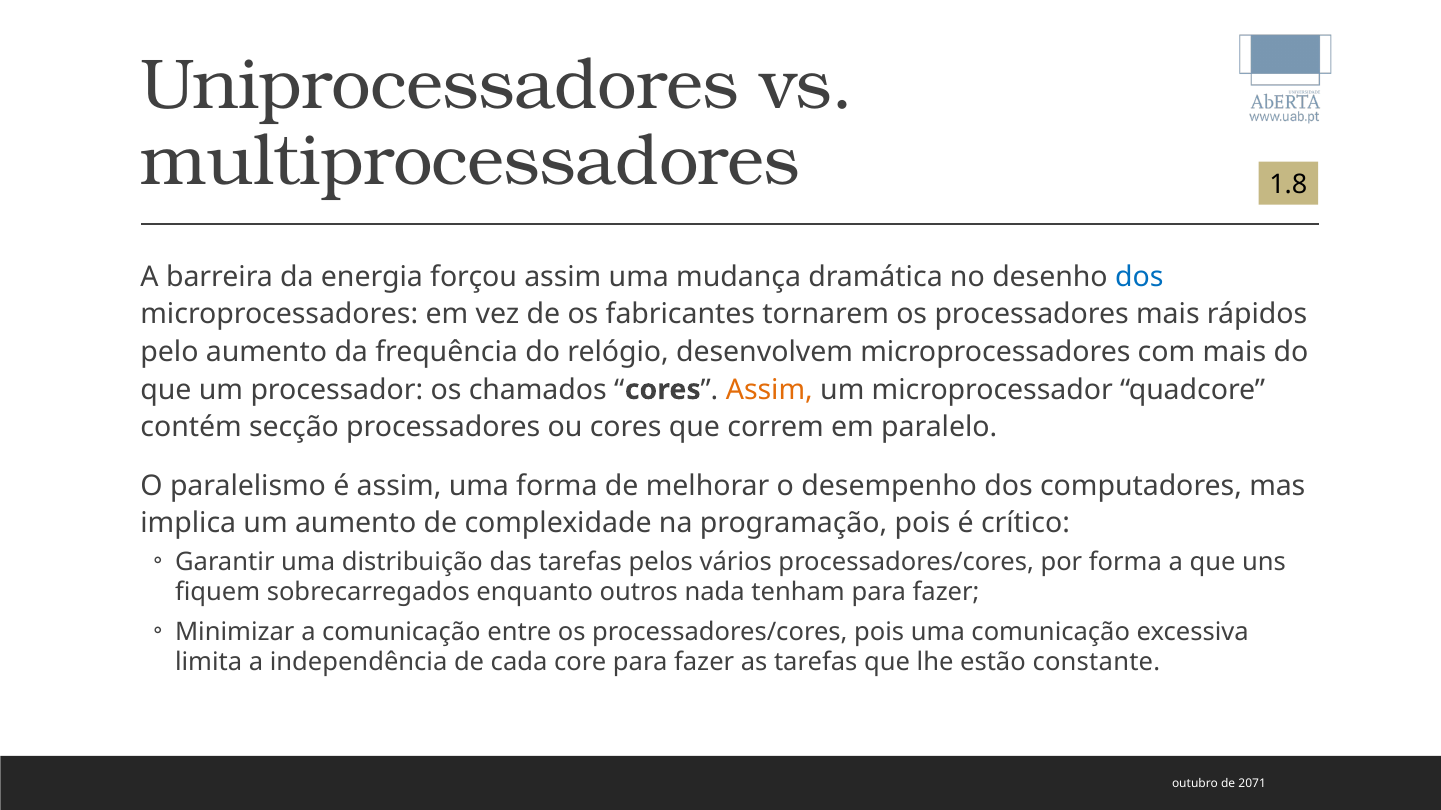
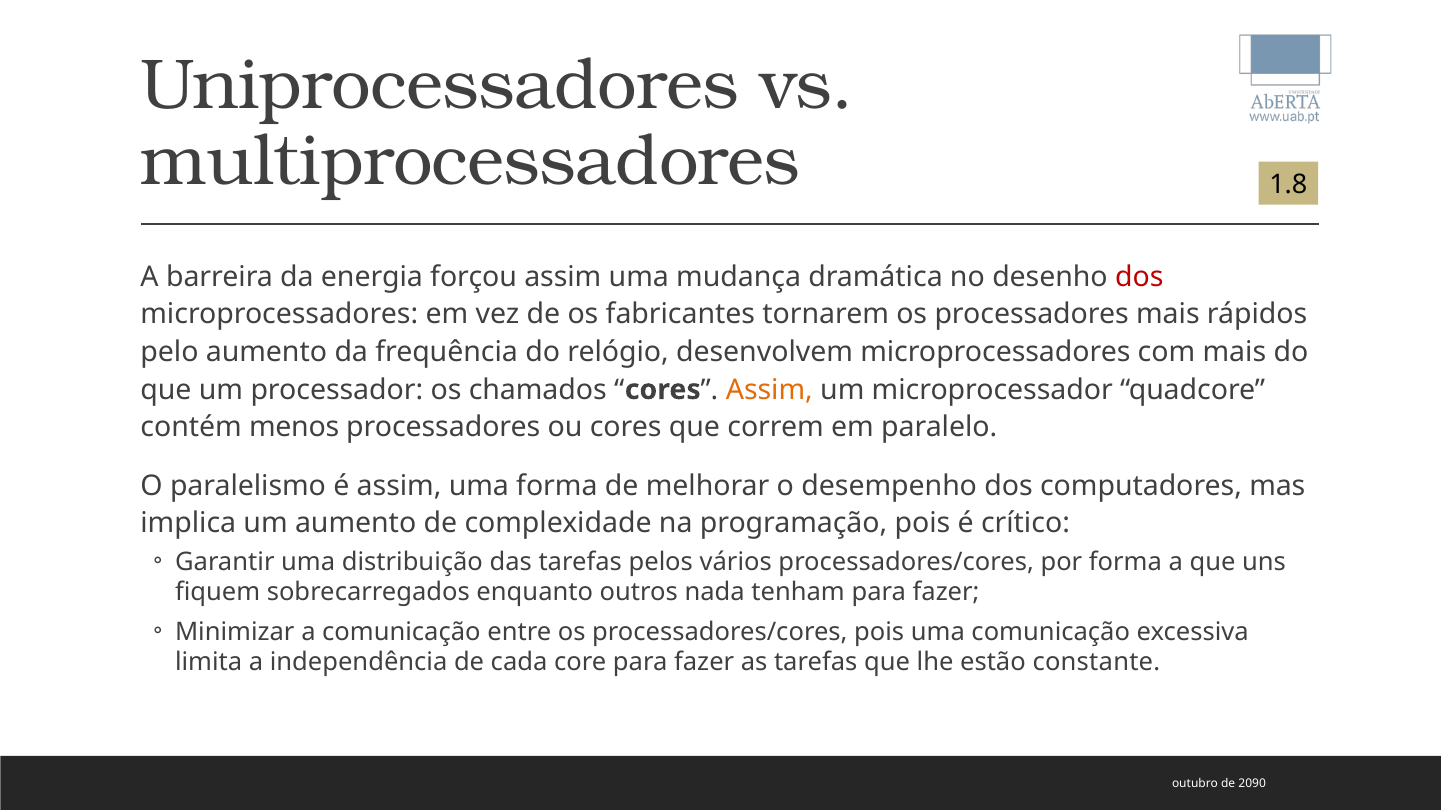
dos colour: blue -> red (1139, 277)
secção: secção -> menos (294, 428)
2071: 2071 -> 2090 (1252, 784)
